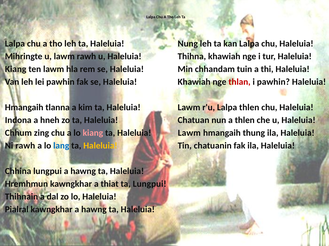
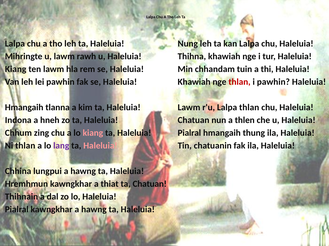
Lalpa thlen: thlen -> thlan (249, 108)
Lawm: Lawm -> Pialral (189, 133)
Ni rawh: rawh -> thlan (25, 146)
lang colour: blue -> purple (61, 146)
Haleluia colour: yellow -> pink (100, 146)
ta Lungpui: Lungpui -> Chatuan (150, 185)
